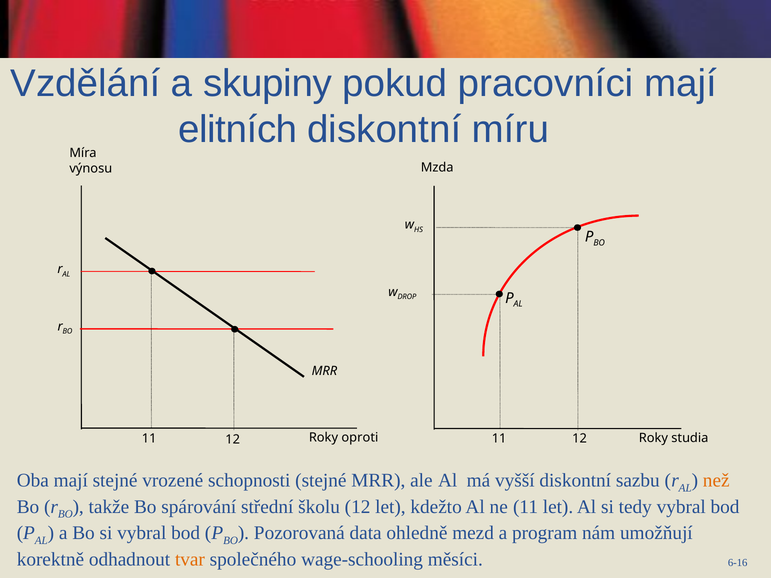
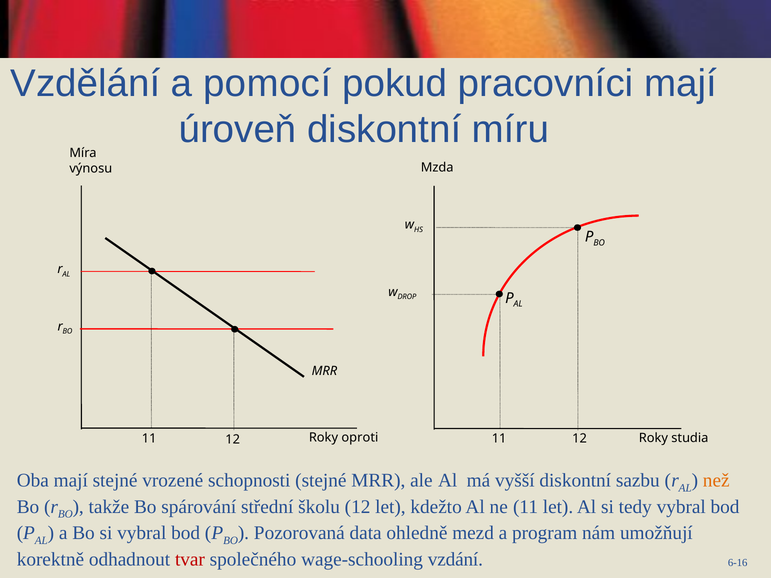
skupiny: skupiny -> pomocí (267, 83)
elitních: elitních -> úroveň (238, 130)
tvar colour: orange -> red (190, 559)
měsíci: měsíci -> vzdání (455, 559)
